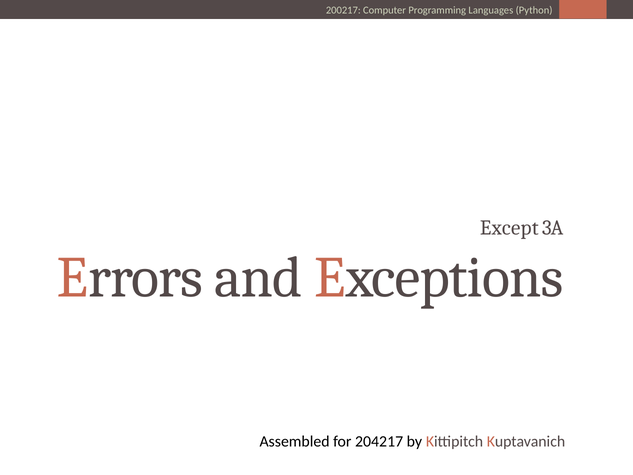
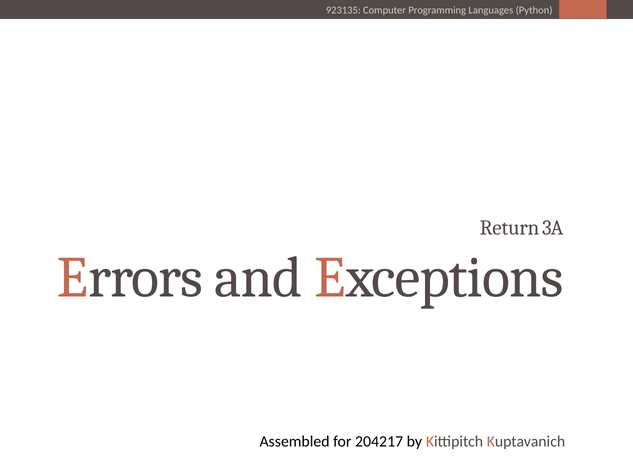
200217: 200217 -> 923135 (343, 10)
Except: Except -> Return (510, 227)
